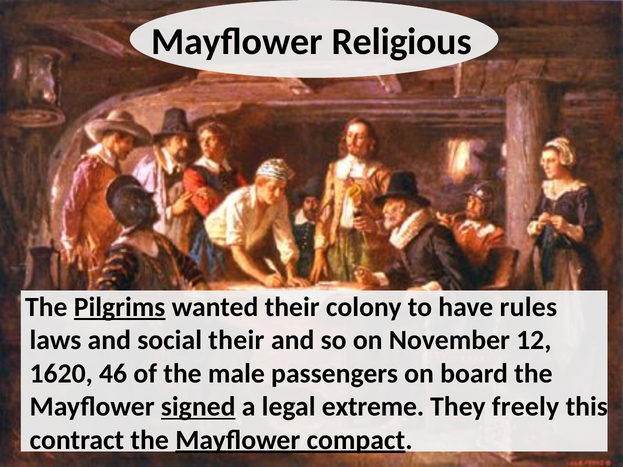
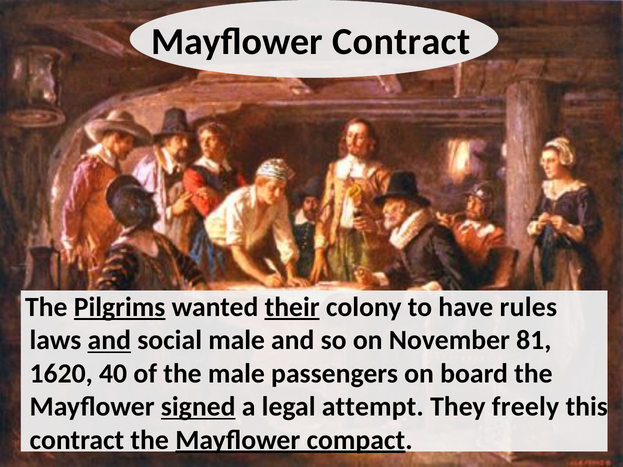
Mayflower Religious: Religious -> Contract (401, 42)
their underline: none -> present (292, 307)
and underline: none -> present (109, 340)
social their: their -> male (237, 340)
12: 12 -> 81 (534, 340)
46: 46 -> 40 (113, 374)
extreme: extreme -> attempt (373, 407)
